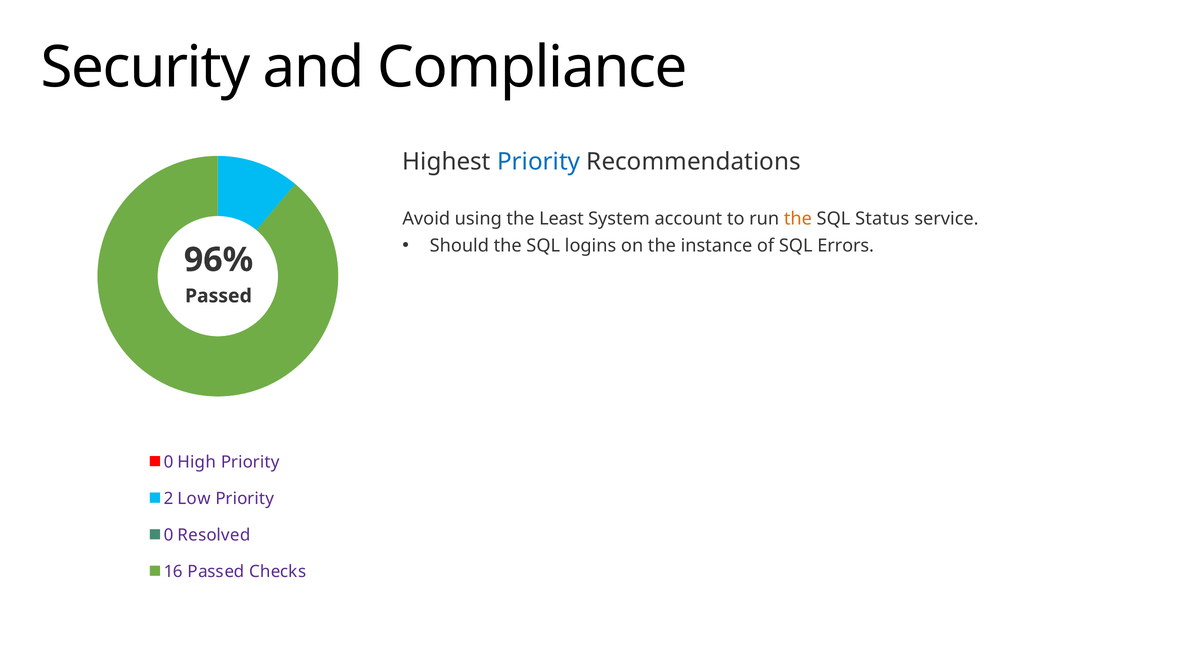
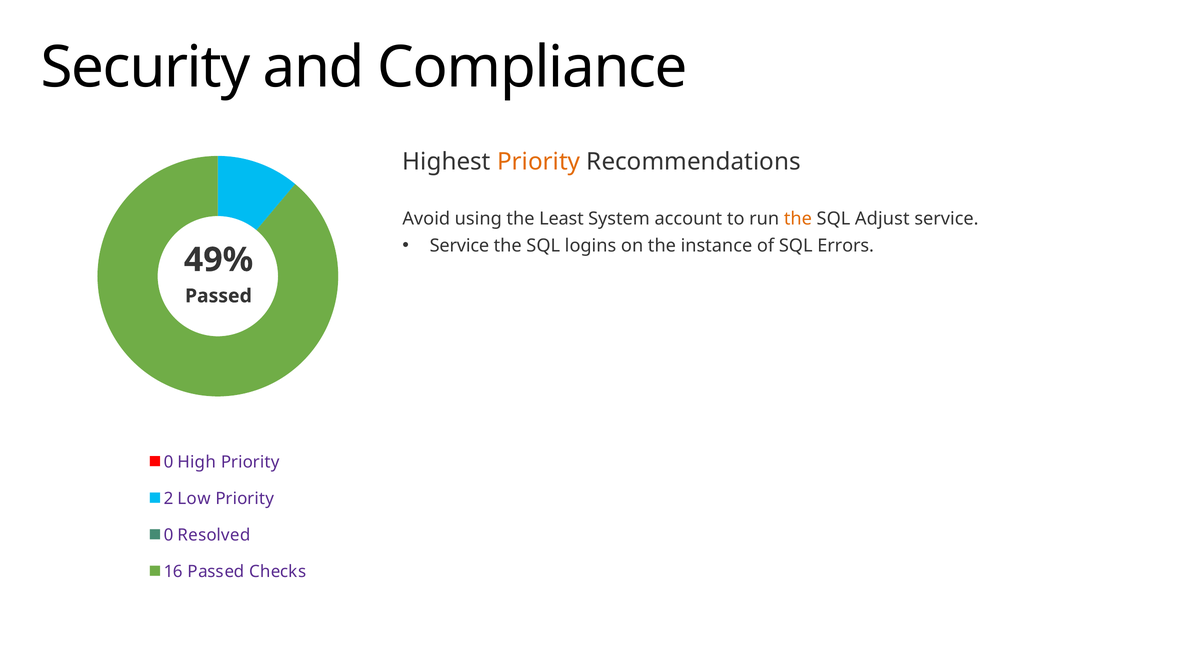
Priority colour: blue -> orange (539, 162)
Status: Status -> Adjust (882, 219)
Should: Should -> Service (459, 246)
96%: 96% -> 49% (219, 260)
